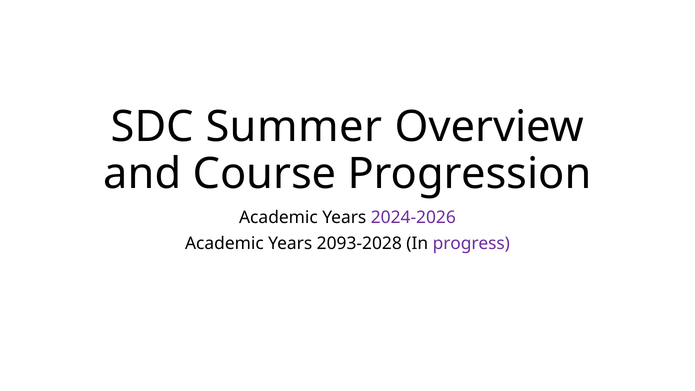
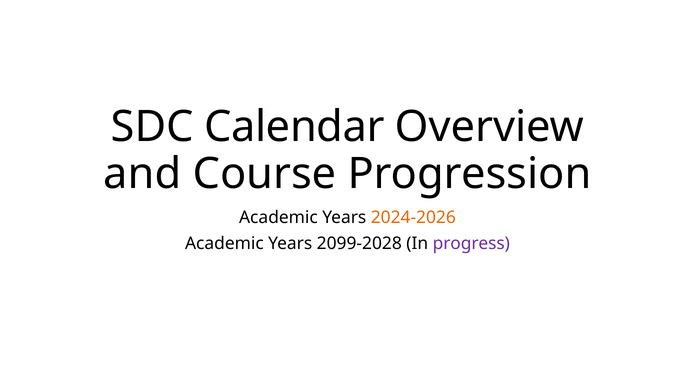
Summer: Summer -> Calendar (294, 127)
2024-2026 colour: purple -> orange (413, 217)
2093-2028: 2093-2028 -> 2099-2028 (359, 243)
